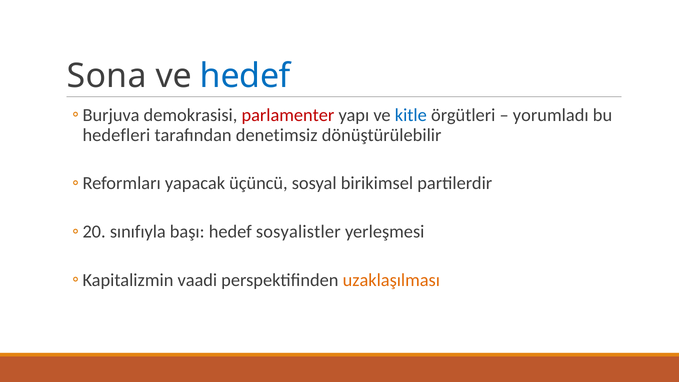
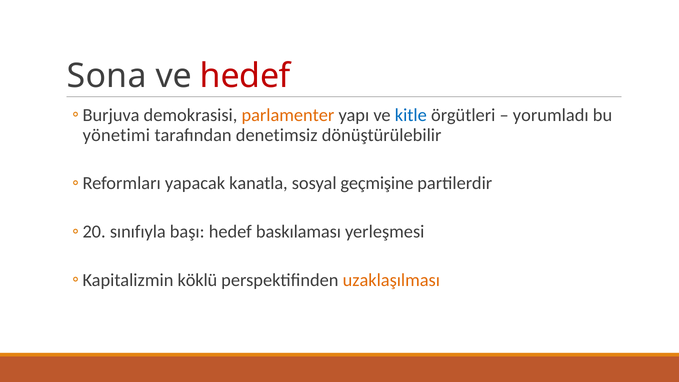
hedef colour: blue -> red (245, 76)
parlamenter colour: red -> orange (288, 115)
hedefleri: hedefleri -> yönetimi (116, 135)
üçüncü: üçüncü -> kanatla (258, 183)
birikimsel: birikimsel -> geçmişine (377, 183)
sosyalistler: sosyalistler -> baskılaması (298, 232)
vaadi: vaadi -> köklü (197, 280)
